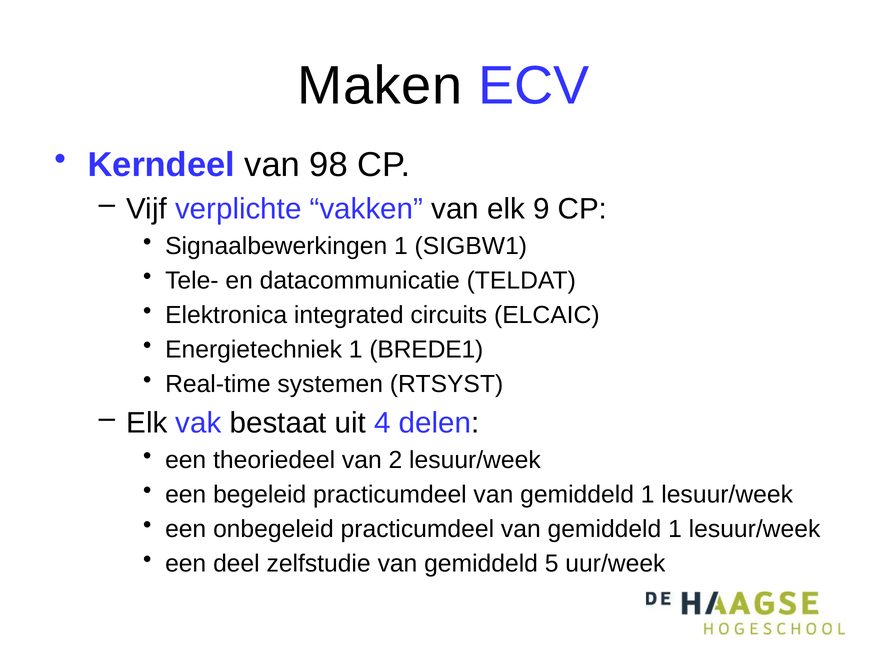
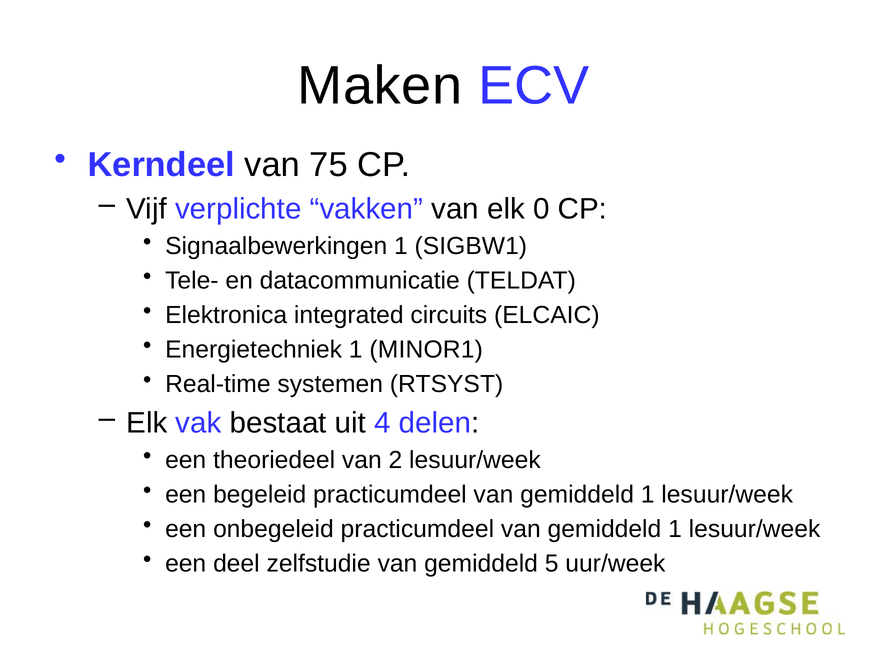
98: 98 -> 75 (329, 165)
9: 9 -> 0 (541, 209)
BREDE1: BREDE1 -> MINOR1 (426, 349)
